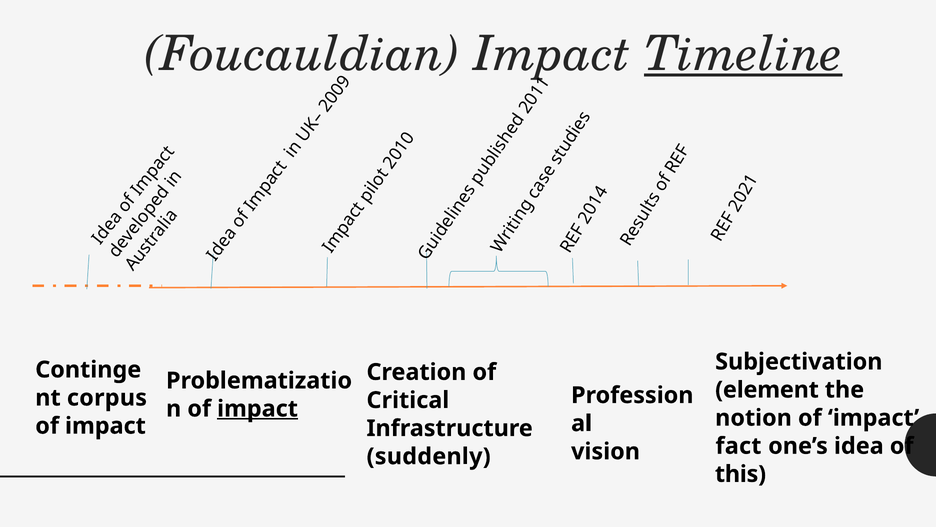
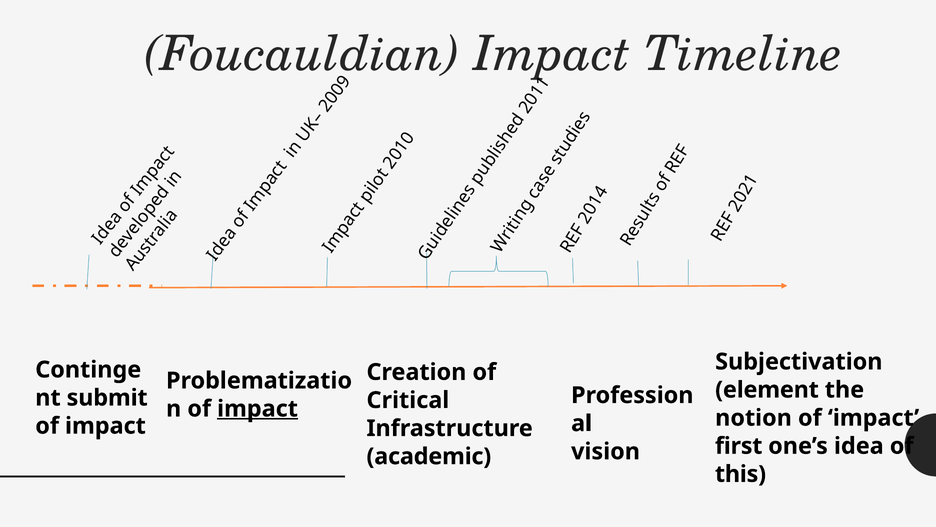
Timeline underline: present -> none (743, 54)
corpus: corpus -> submit (107, 397)
fact: fact -> first (739, 446)
suddenly: suddenly -> academic (429, 456)
